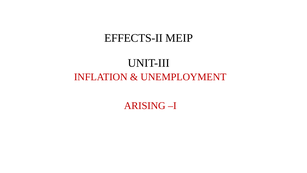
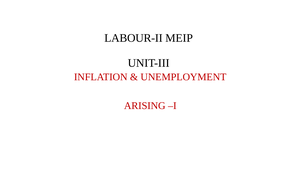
EFFECTS-II: EFFECTS-II -> LABOUR-II (133, 38)
